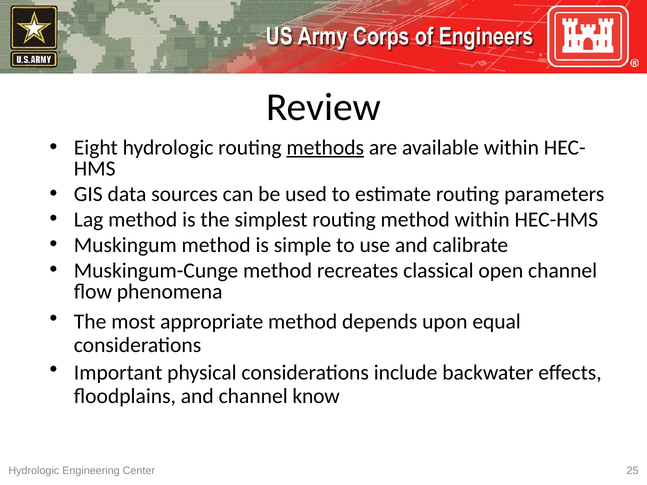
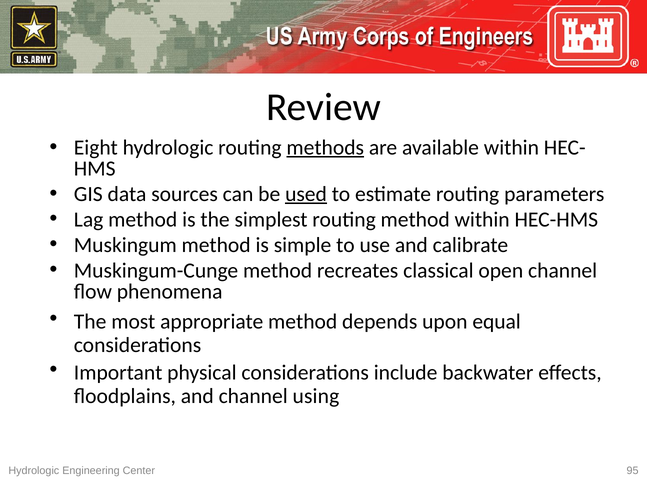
used underline: none -> present (306, 194)
know: know -> using (316, 396)
25: 25 -> 95 (633, 471)
